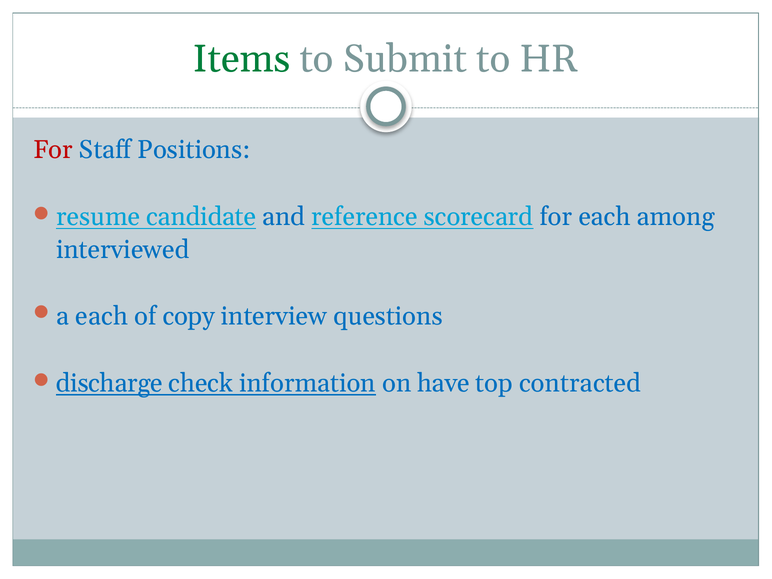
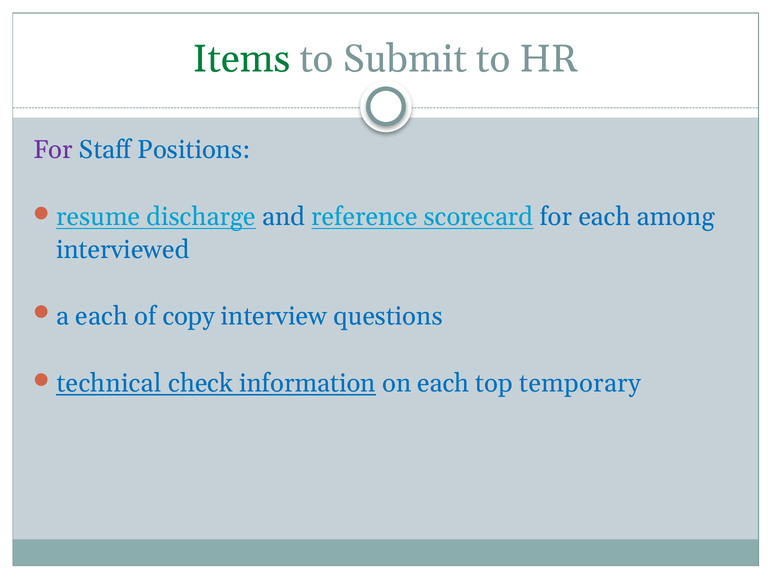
For colour: red -> purple (53, 150)
candidate: candidate -> discharge (201, 217)
discharge: discharge -> technical (109, 383)
on have: have -> each (443, 383)
contracted: contracted -> temporary (580, 383)
